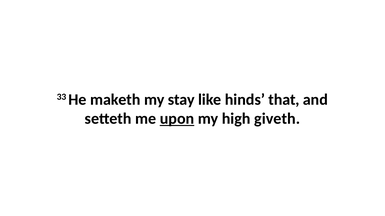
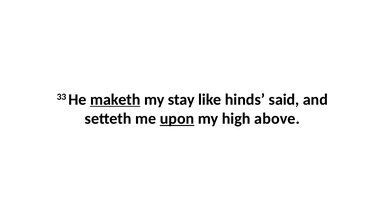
maketh underline: none -> present (115, 100)
that: that -> said (284, 100)
giveth: giveth -> above (277, 119)
